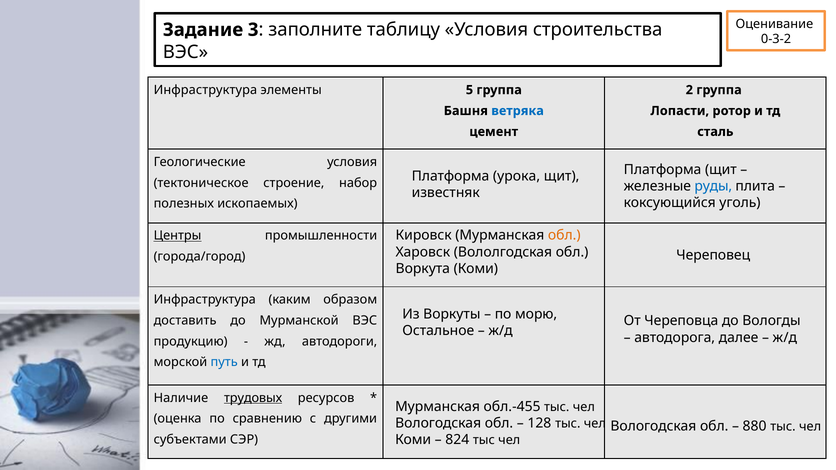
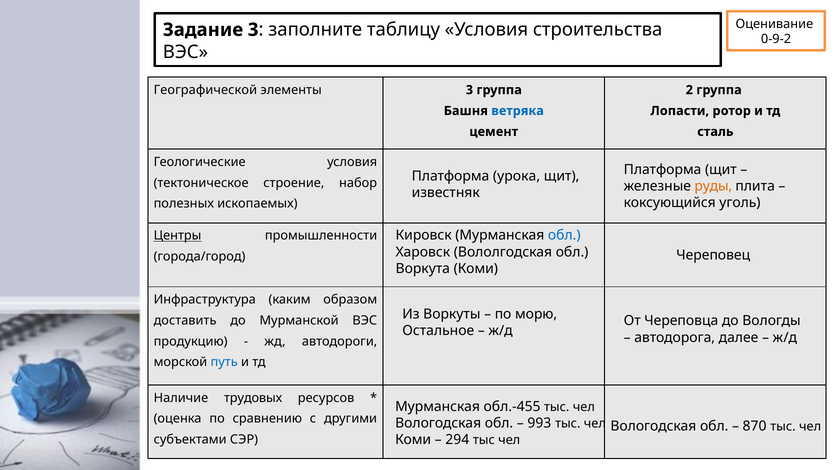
0-3-2: 0-3-2 -> 0-9-2 (776, 39)
Инфраструктура: Инфраструктура -> Географической (205, 90)
элементы 5: 5 -> 3 (469, 90)
руды colour: blue -> orange (713, 186)
обл colour: orange -> blue (564, 235)
трудовых underline: present -> none (253, 398)
128: 128 -> 993 (539, 423)
880: 880 -> 870 (755, 426)
824: 824 -> 294 (457, 440)
